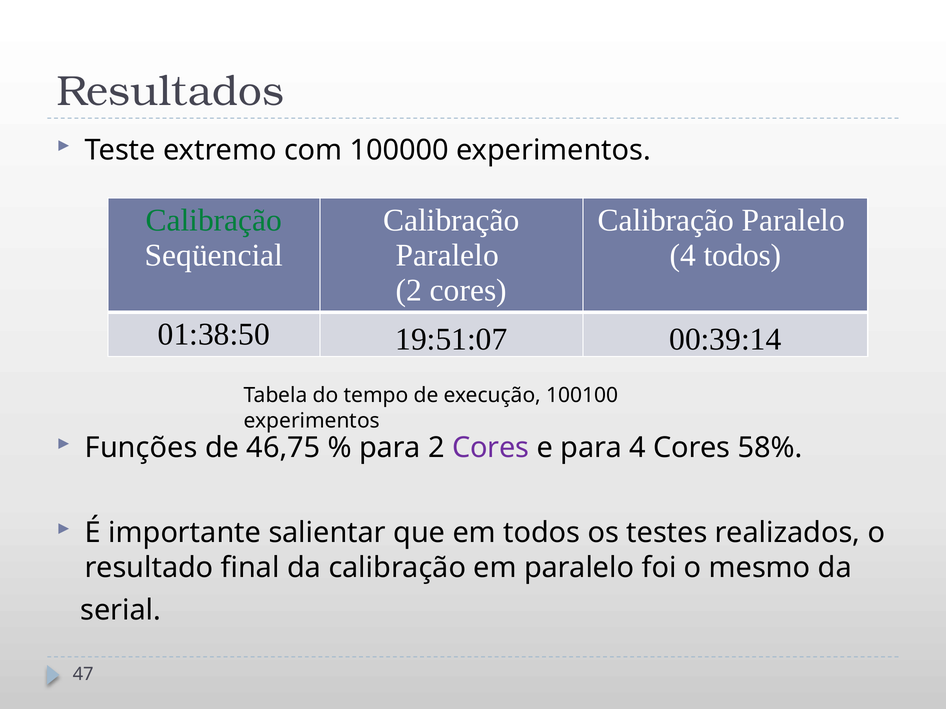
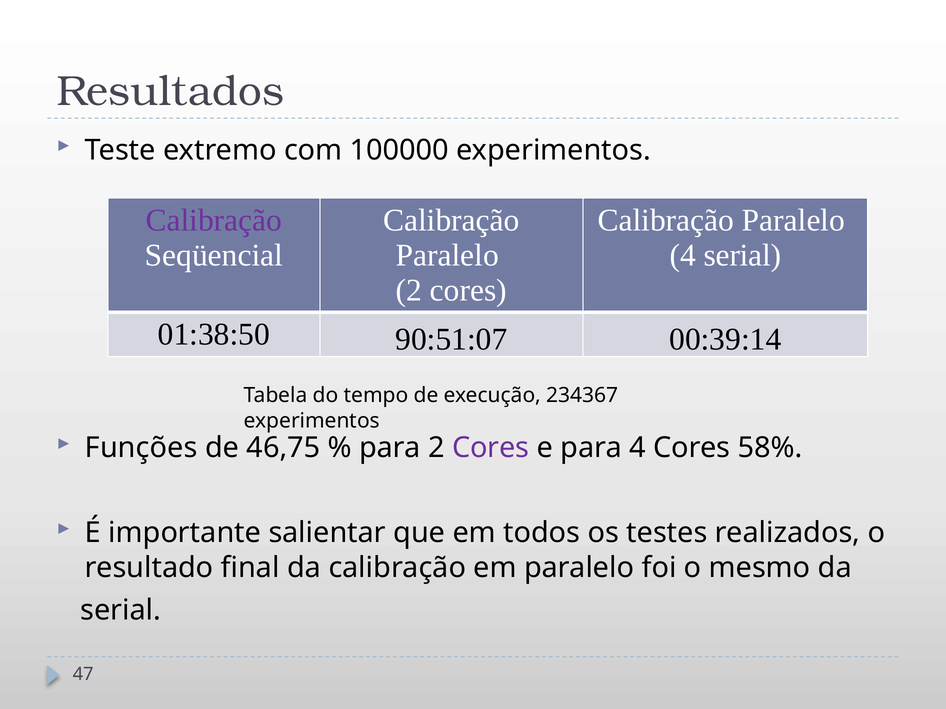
Calibração colour: green -> purple (214, 221)
4 todos: todos -> serial (742, 256)
19:51:07: 19:51:07 -> 90:51:07 (451, 340)
100100: 100100 -> 234367 (582, 396)
